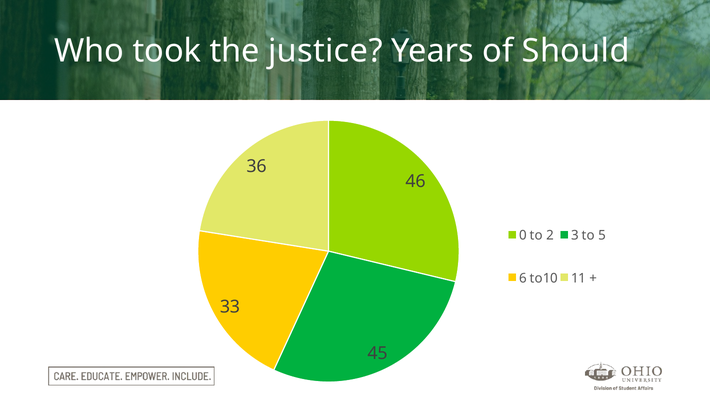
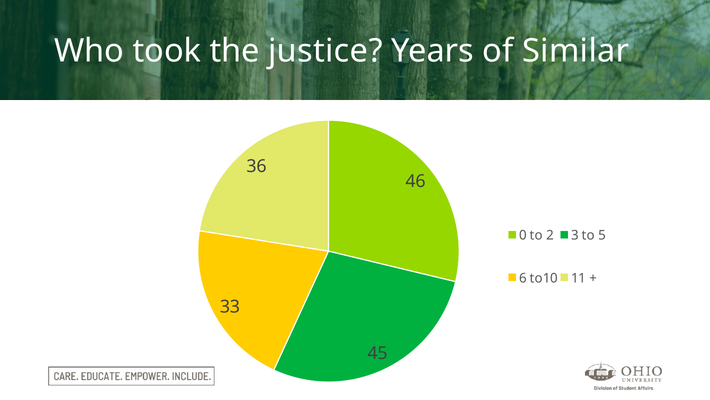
Should: Should -> Similar (576, 51)
